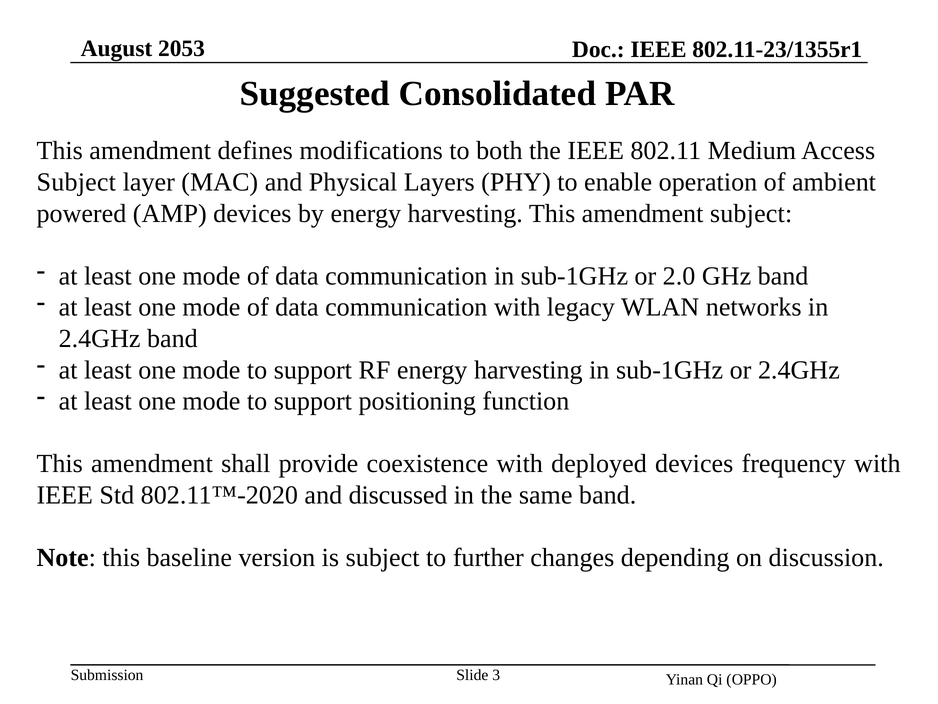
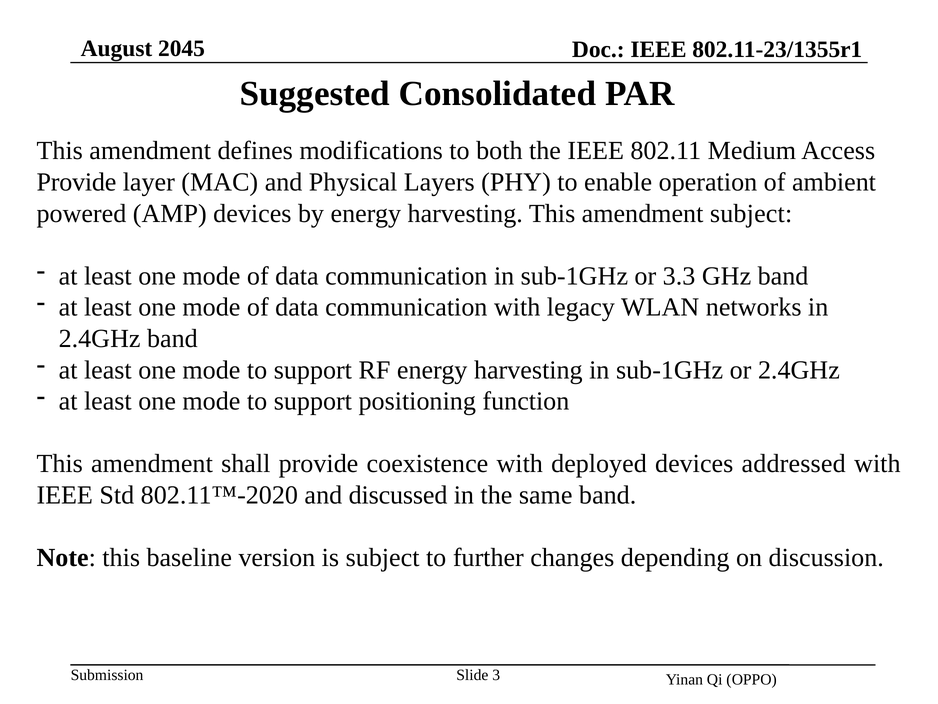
2053: 2053 -> 2045 (181, 49)
Subject: Subject -> Provide (76, 182)
2.0: 2.0 -> 3.3 (679, 276)
frequency: frequency -> addressed (794, 464)
